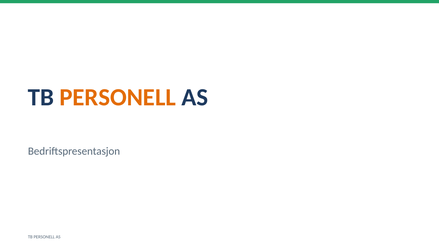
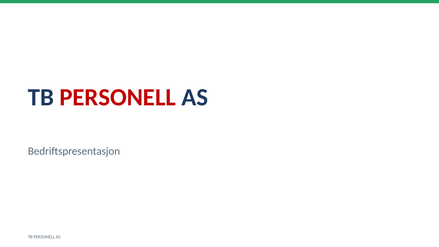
PERSONELL colour: orange -> red (118, 97)
